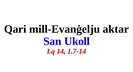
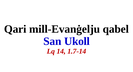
aktar: aktar -> qabel (116, 29)
